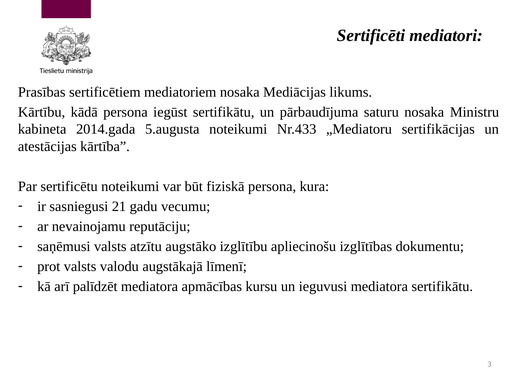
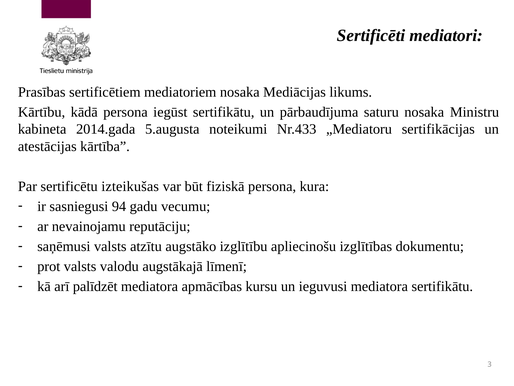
sertificētu noteikumi: noteikumi -> izteikušas (130, 186)
21: 21 -> 94 (119, 206)
